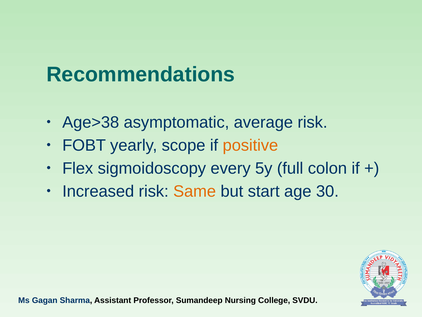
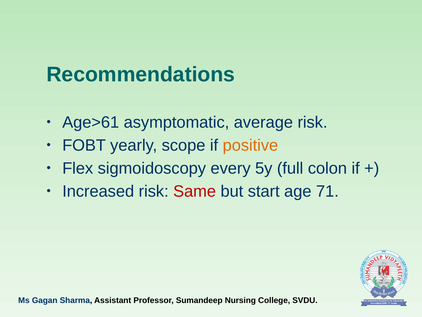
Age>38: Age>38 -> Age>61 (91, 122)
Same colour: orange -> red (195, 191)
30: 30 -> 71 (327, 191)
